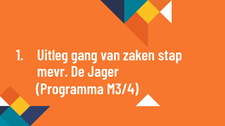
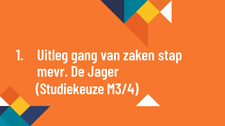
Programma: Programma -> Studiekeuze (70, 90)
